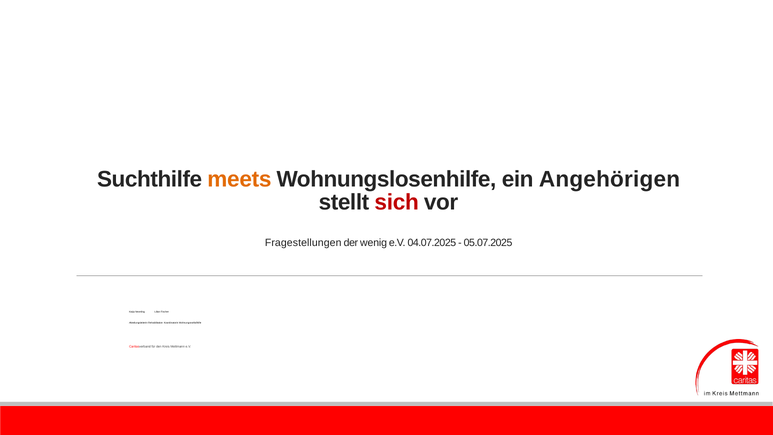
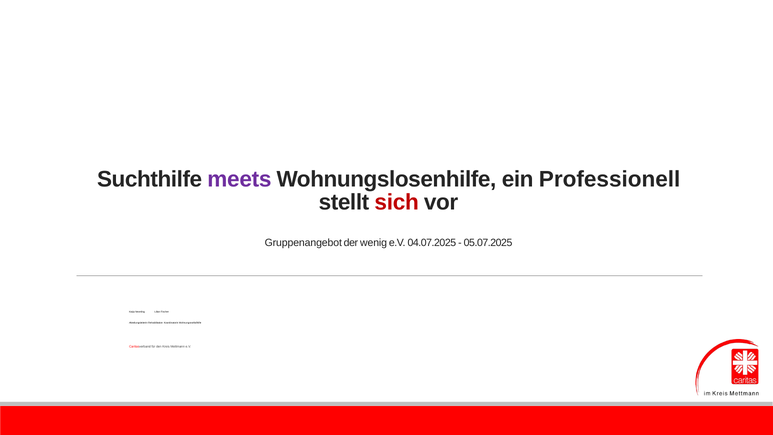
meets colour: orange -> purple (239, 179)
Angehörigen: Angehörigen -> Professionell (610, 179)
Fragestellungen: Fragestellungen -> Gruppenangebot (303, 242)
